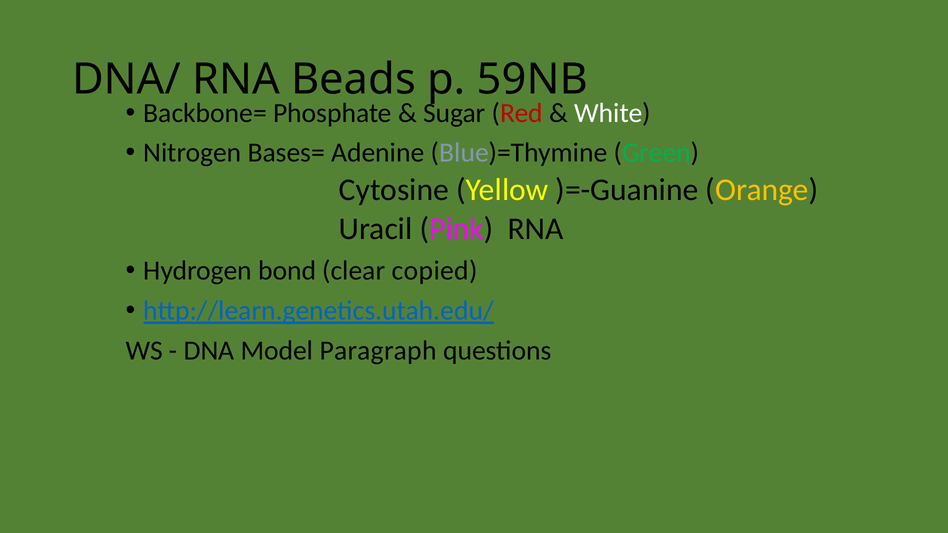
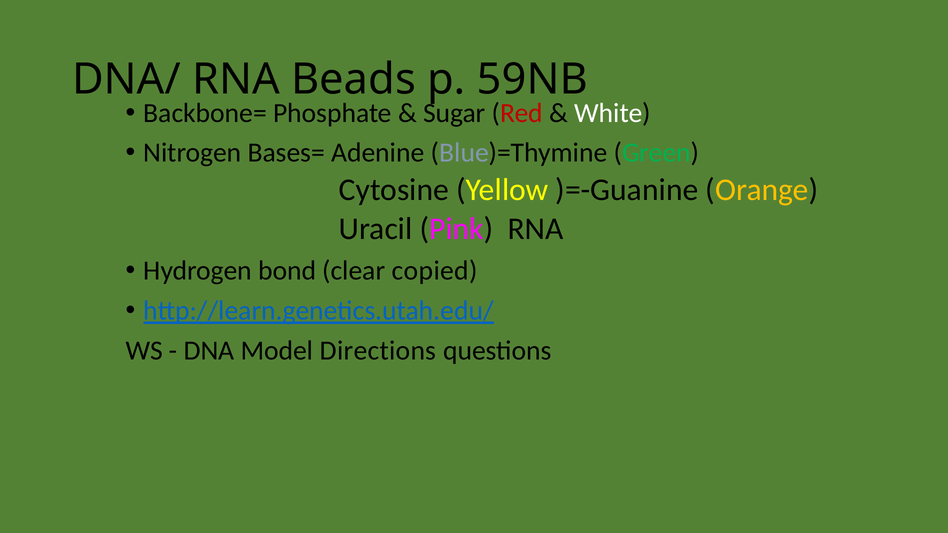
Paragraph: Paragraph -> Directions (378, 351)
